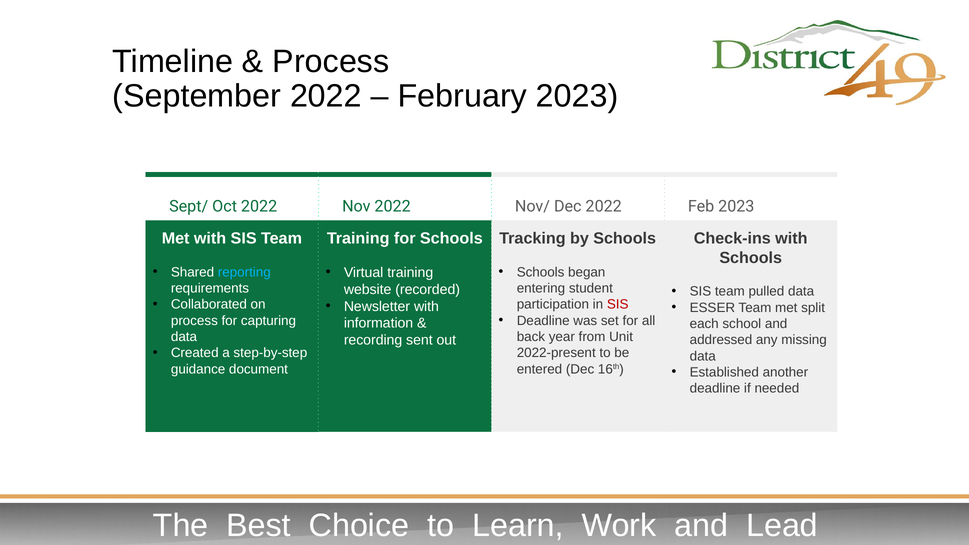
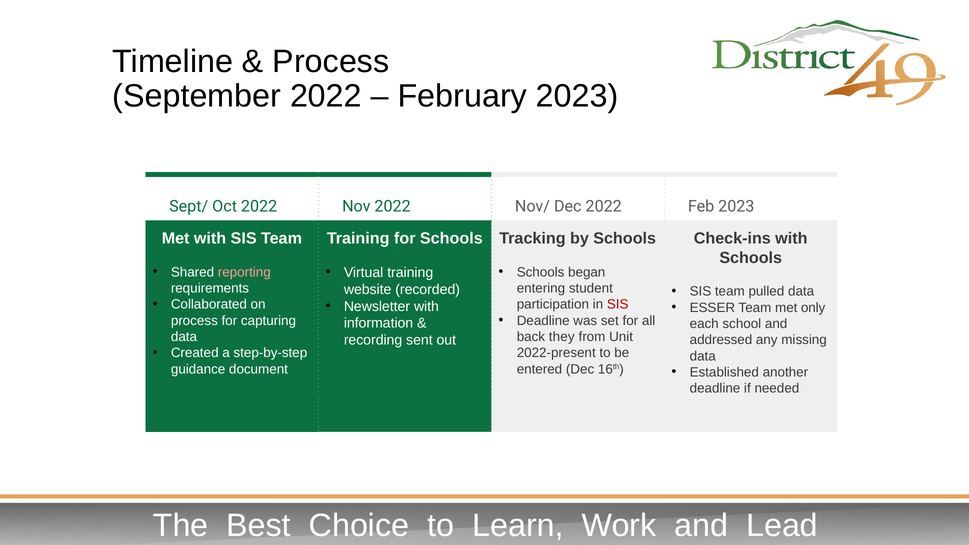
reporting colour: light blue -> pink (244, 272)
split: split -> only (813, 308)
year: year -> they (562, 337)
